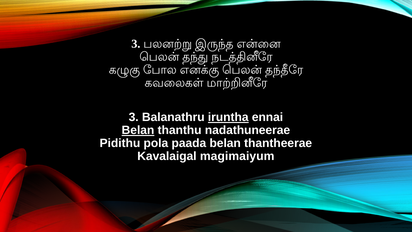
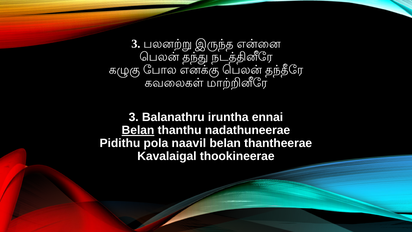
iruntha underline: present -> none (228, 117)
paada: paada -> naavil (189, 143)
magimaiyum: magimaiyum -> thookineerae (237, 156)
